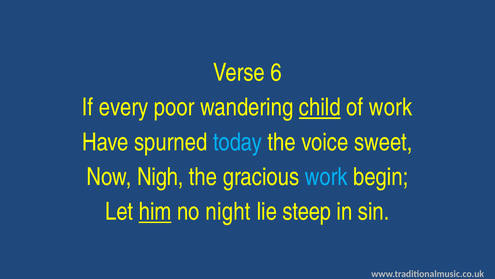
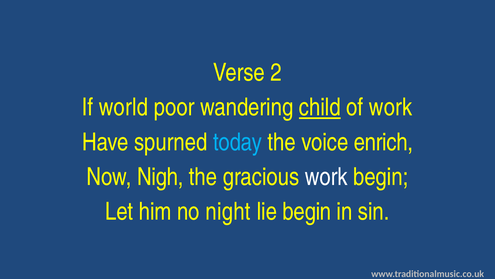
6: 6 -> 2 (276, 73)
every: every -> world (123, 107)
sweet: sweet -> enrich (383, 142)
work colour: light blue -> white (326, 177)
him underline: present -> none (155, 211)
lie steep: steep -> begin (307, 211)
